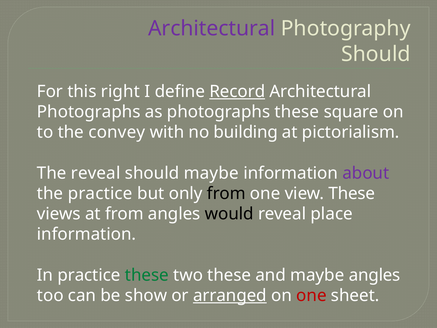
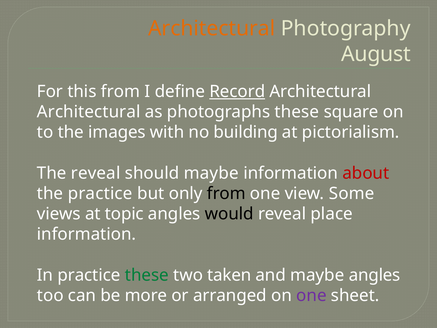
Architectural colour: purple -> orange (212, 28)
Should: Should -> August (376, 54)
this right: right -> from (121, 91)
Photographs: Photographs -> Architectural (89, 112)
convey: convey -> images (117, 132)
about colour: purple -> red (366, 173)
view These: These -> Some (352, 193)
at from: from -> topic (124, 214)
two these: these -> taken (229, 275)
show: show -> more (146, 295)
arranged underline: present -> none (230, 295)
one colour: red -> purple (311, 295)
